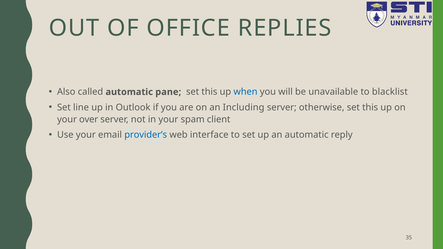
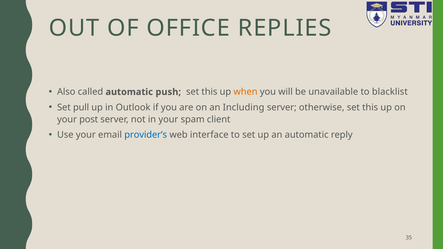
pane: pane -> push (168, 92)
when colour: blue -> orange (246, 92)
line: line -> pull (81, 107)
over: over -> post (89, 120)
